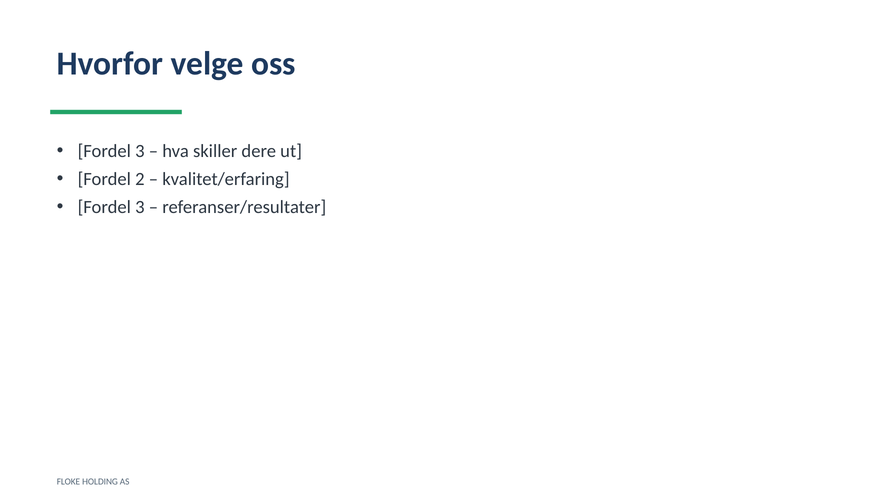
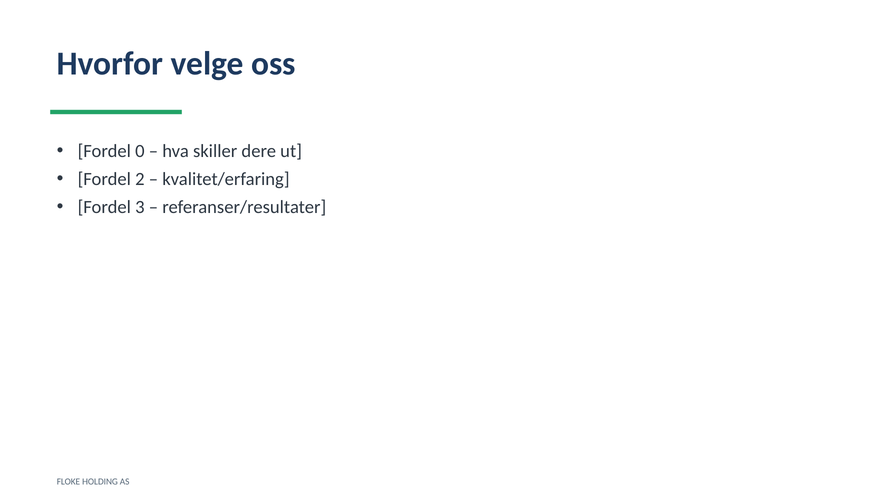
3: 3 -> 0 (140, 151)
